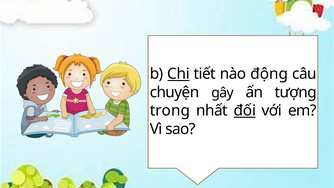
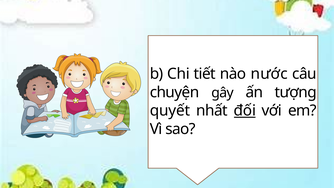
Chi underline: present -> none (179, 74)
động: động -> nước (269, 74)
trong: trong -> quyết (170, 111)
